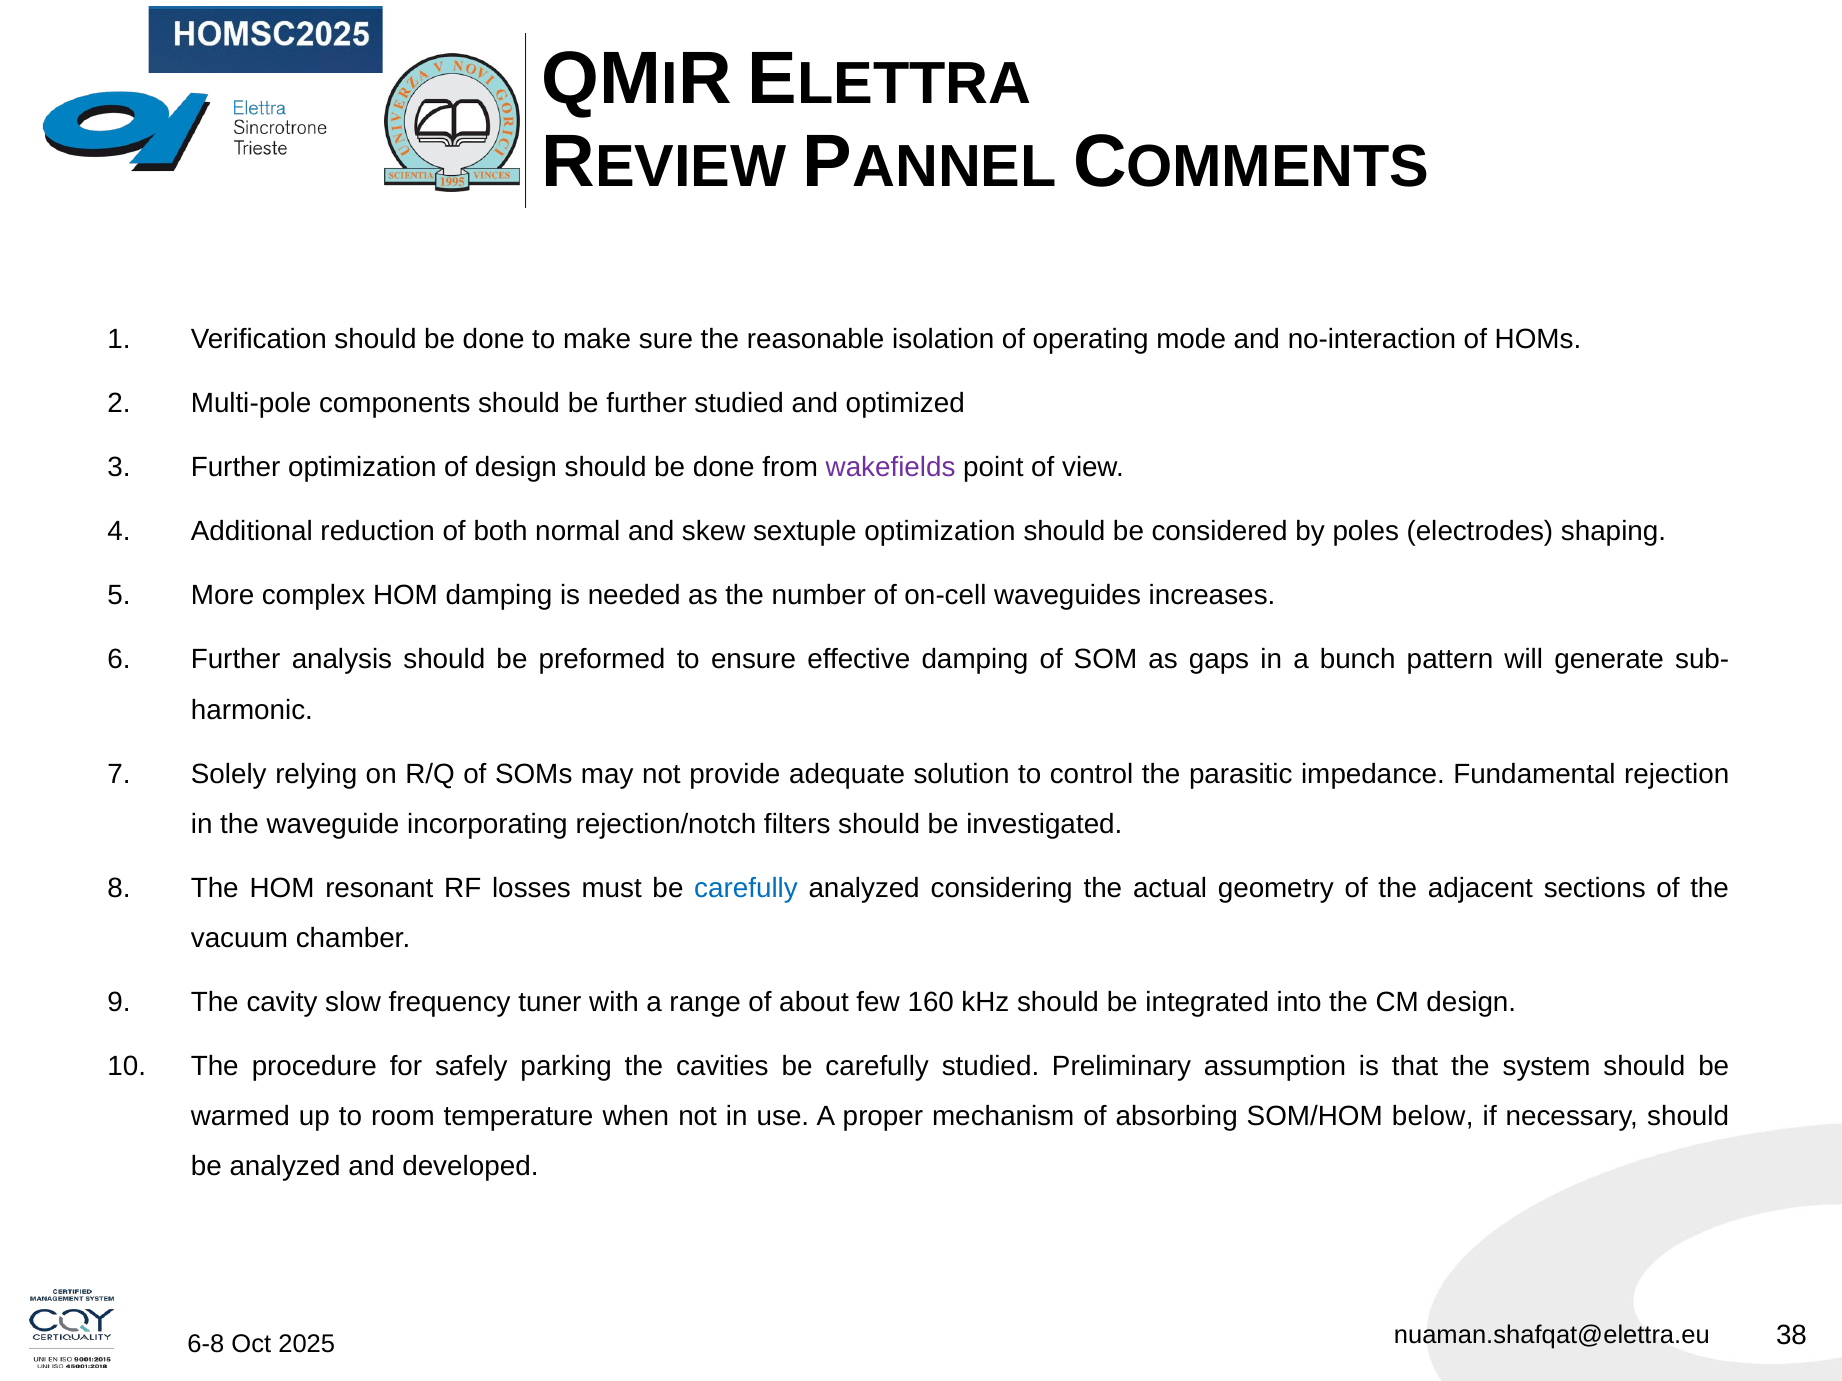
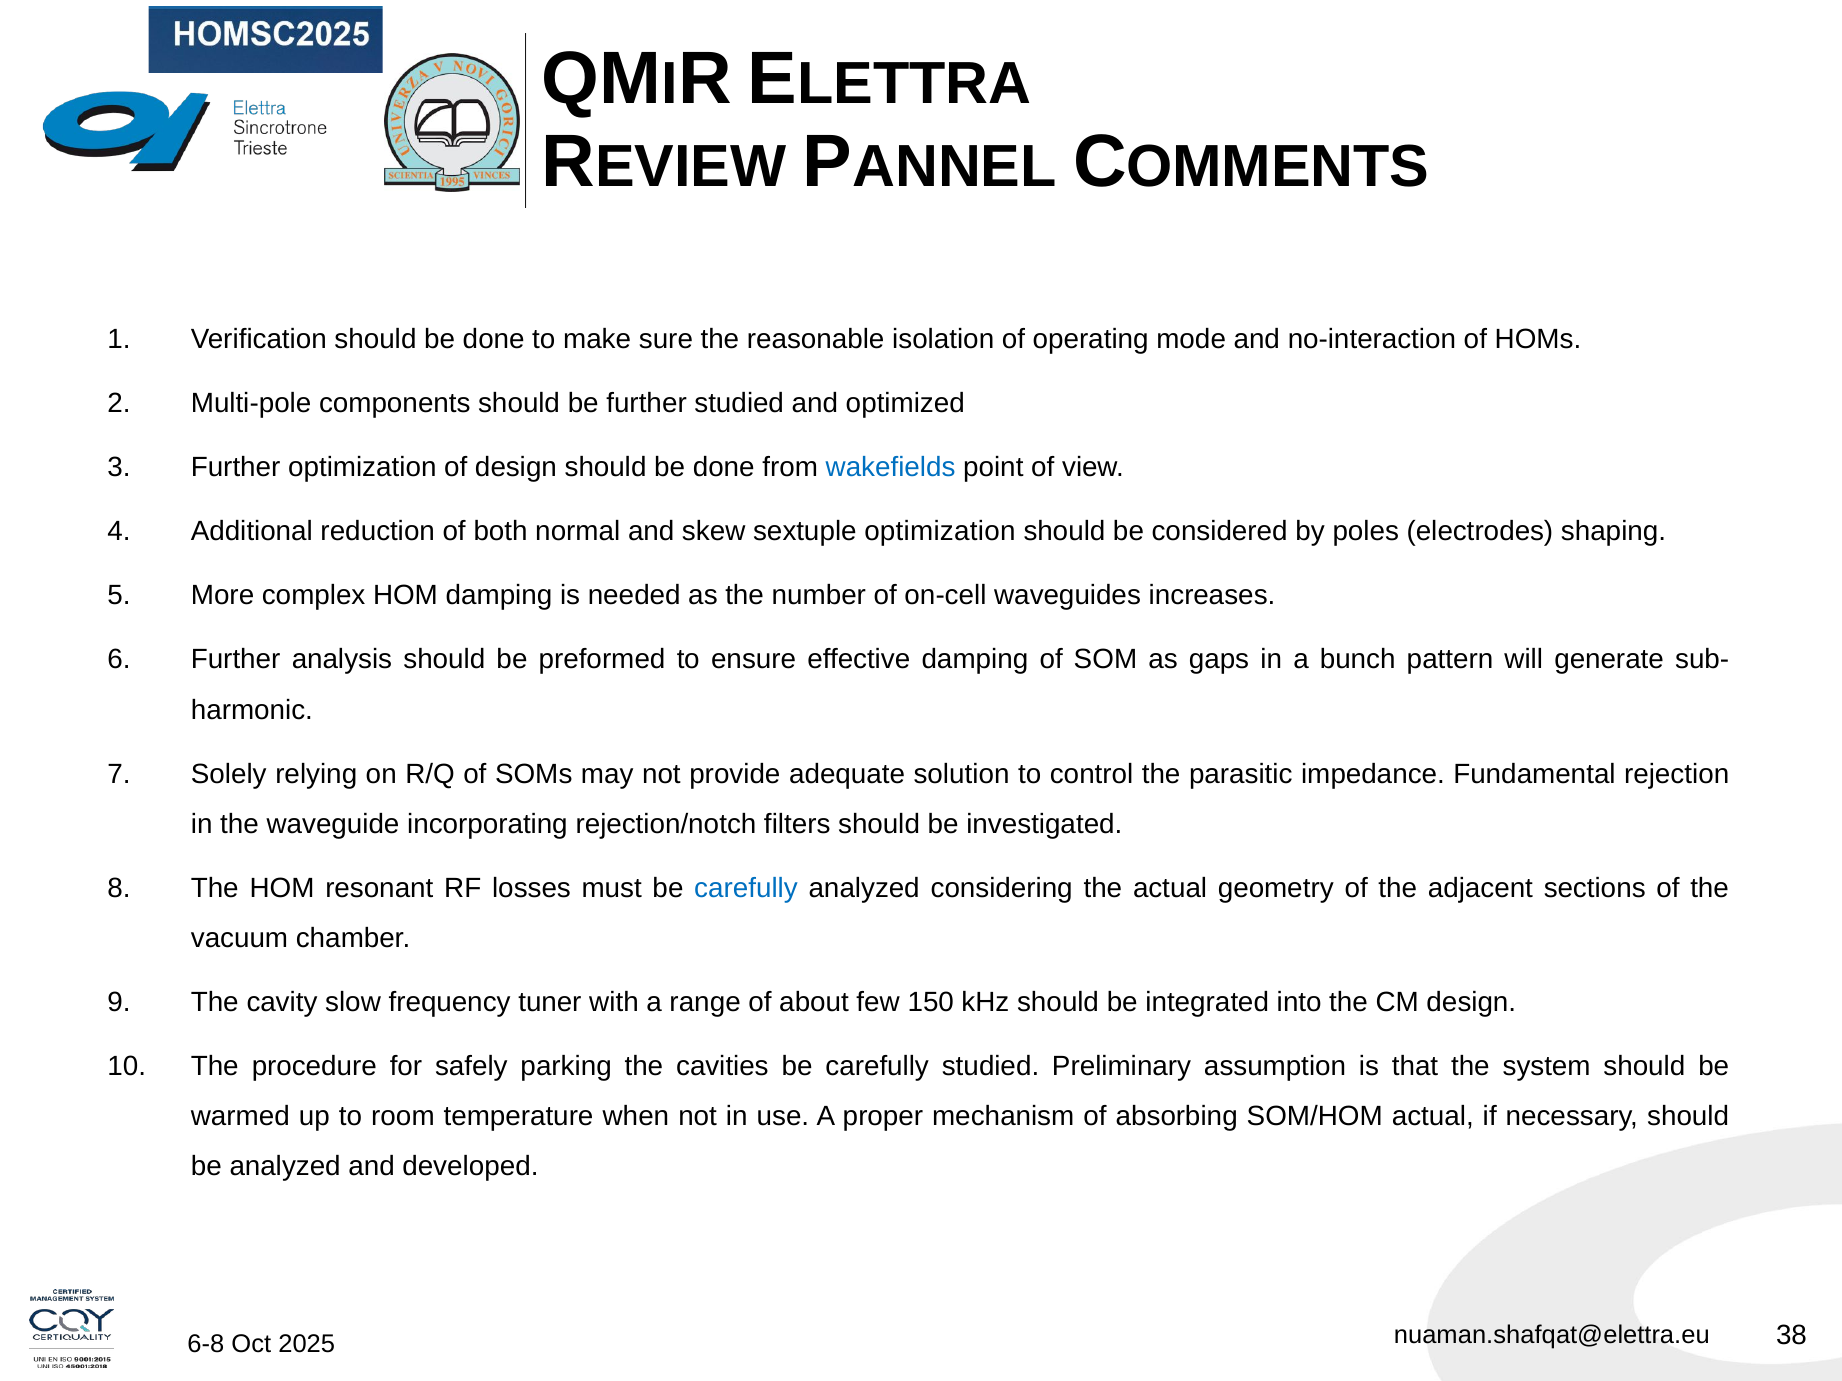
wakefields colour: purple -> blue (891, 468)
160: 160 -> 150 (931, 1002)
SOM/HOM below: below -> actual (1433, 1117)
